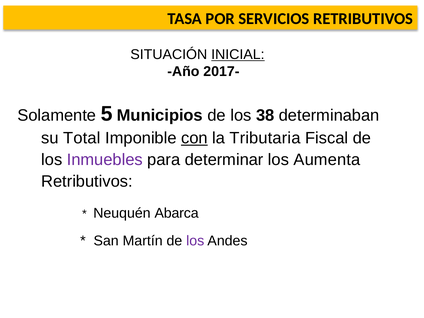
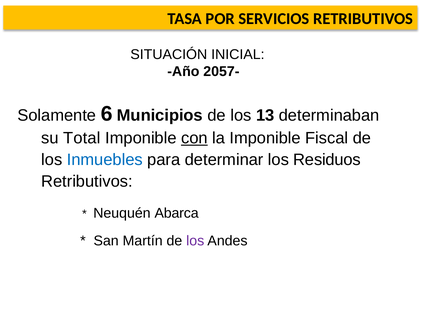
INICIAL underline: present -> none (238, 55)
2017-: 2017- -> 2057- (221, 72)
5: 5 -> 6 (107, 114)
38: 38 -> 13 (265, 115)
la Tributaria: Tributaria -> Imponible (265, 138)
Inmuebles colour: purple -> blue (105, 160)
Aumenta: Aumenta -> Residuos (327, 160)
